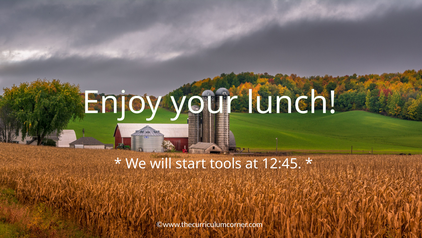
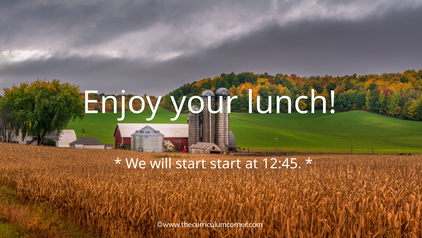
start tools: tools -> start (226, 164)
